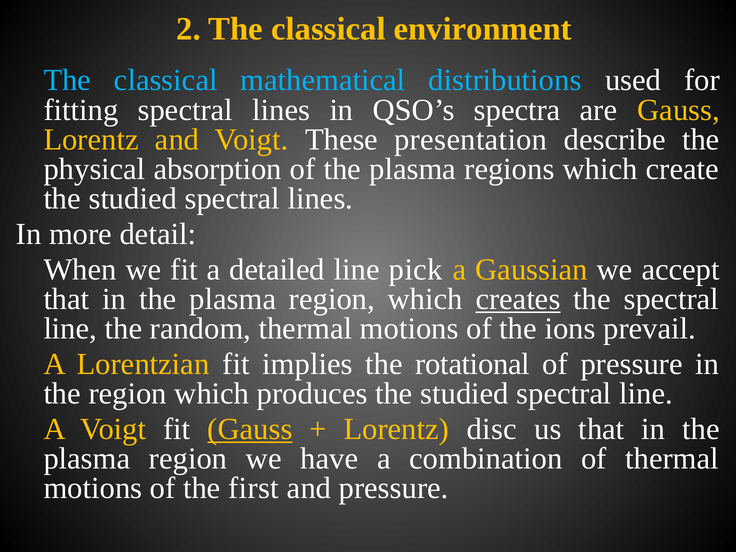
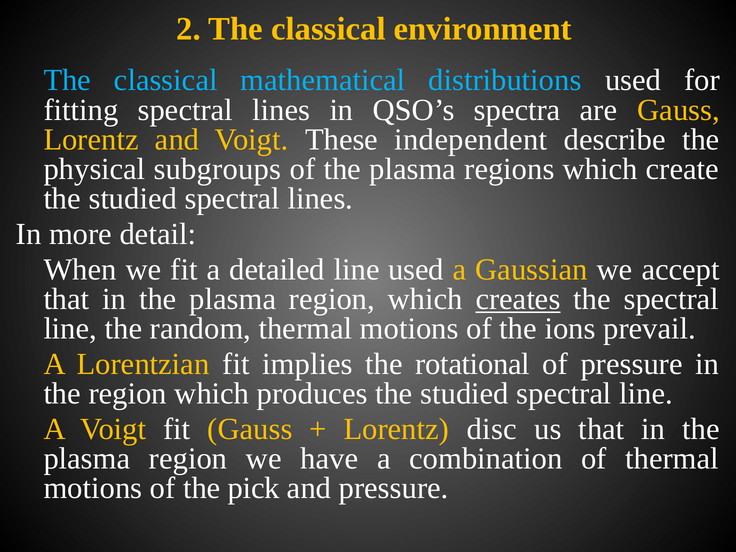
presentation: presentation -> independent (471, 140)
absorption: absorption -> subgroups (218, 169)
line pick: pick -> used (416, 270)
Gauss underline: present -> none (250, 429)
first: first -> pick (254, 488)
